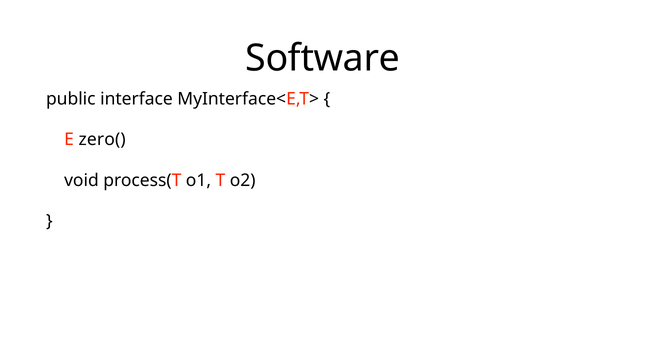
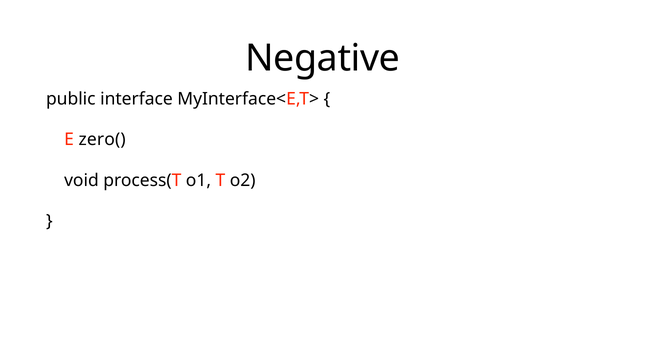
Software: Software -> Negative (323, 58)
